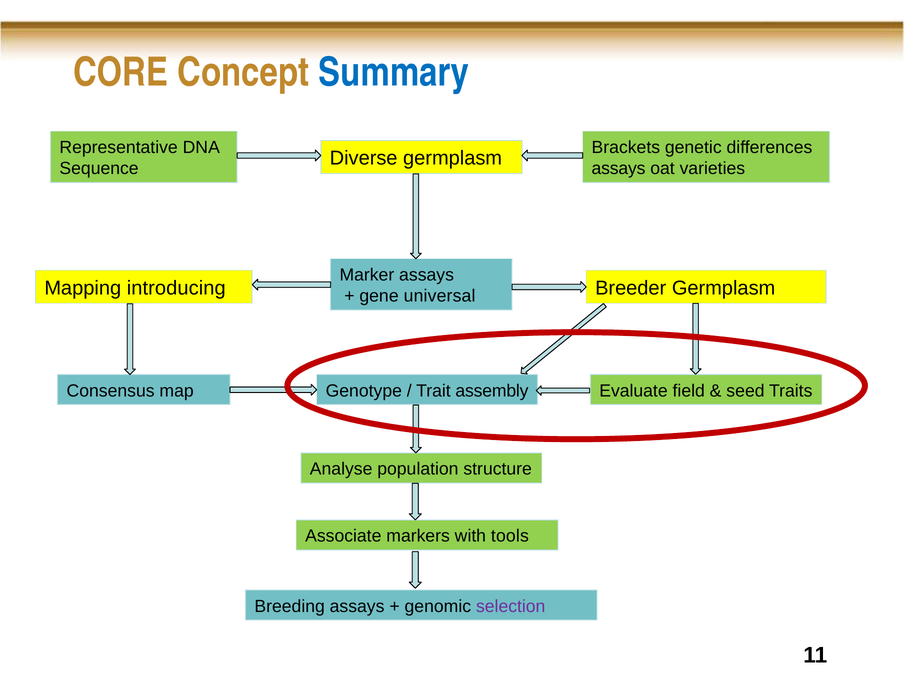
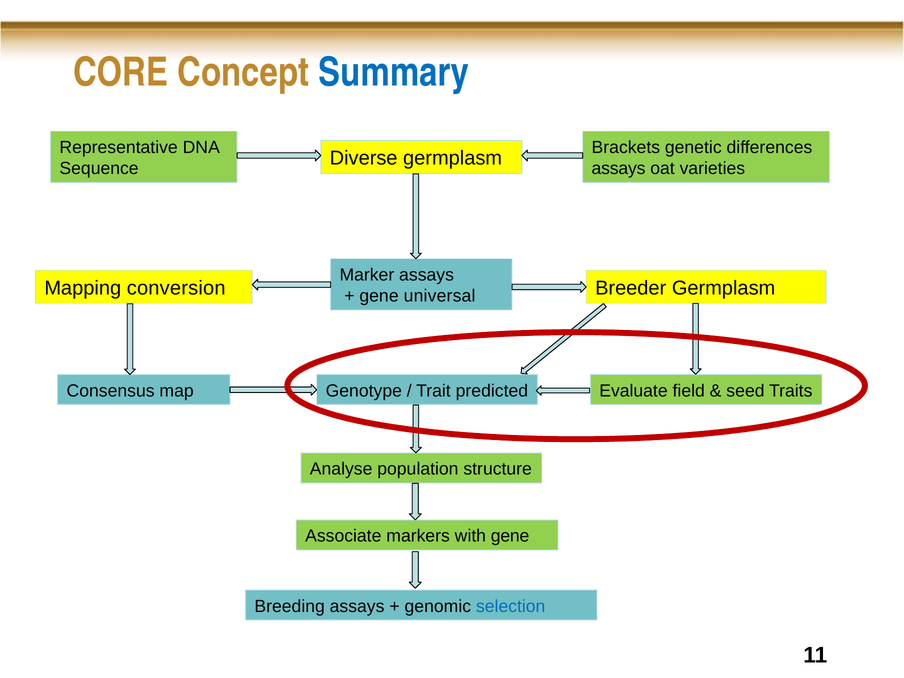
introducing: introducing -> conversion (176, 288)
assembly: assembly -> predicted (492, 391)
with tools: tools -> gene (510, 536)
selection colour: purple -> blue (511, 606)
